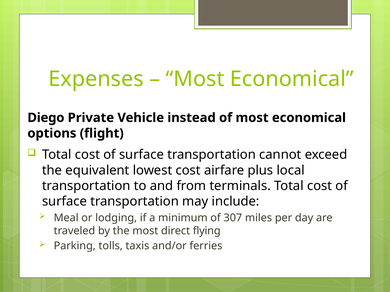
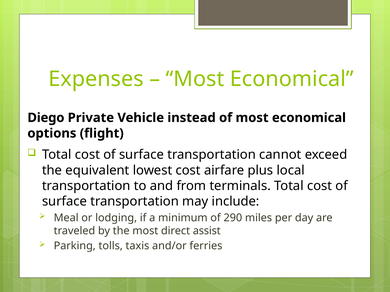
307: 307 -> 290 (233, 218)
flying: flying -> assist (207, 231)
